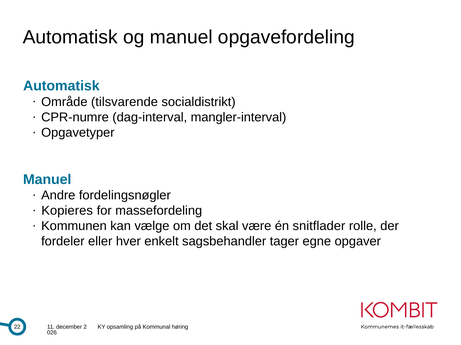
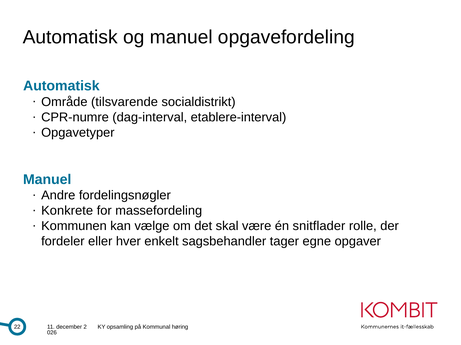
mangler-interval: mangler-interval -> etablere-interval (239, 117)
Kopieres: Kopieres -> Konkrete (67, 211)
